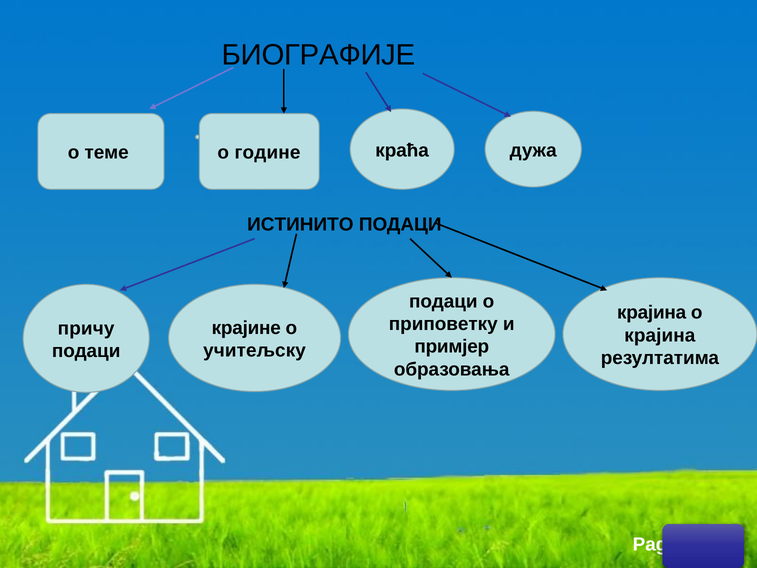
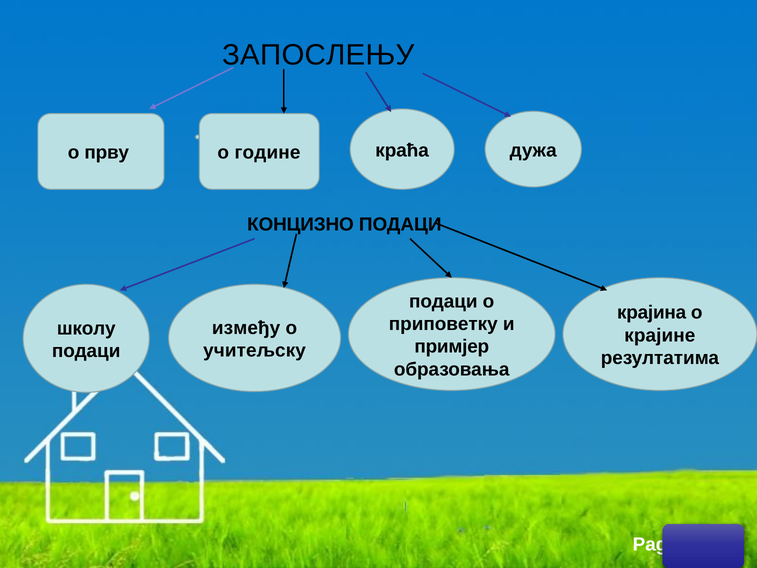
БИОГРАФИЈЕ: БИОГРАФИЈЕ -> ЗАПОСЛЕЊУ (318, 55)
теме: теме -> прву (107, 153)
ИСТИНИТО: ИСТИНИТО -> КОНЦИЗНО (300, 224)
крајине: крајине -> између (246, 328)
причу: причу -> школу (86, 328)
крајина: крајина -> крајине (660, 335)
